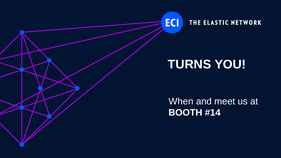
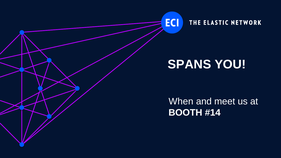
TURNS: TURNS -> SPANS (189, 64)
